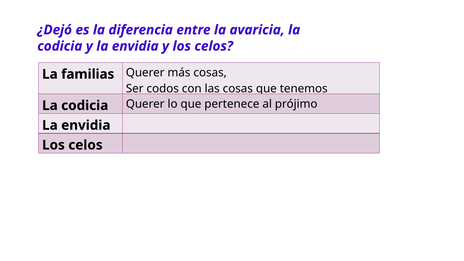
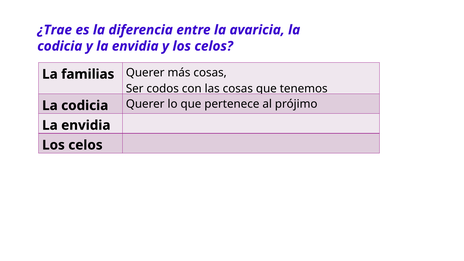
¿Dejó: ¿Dejó -> ¿Trae (55, 30)
